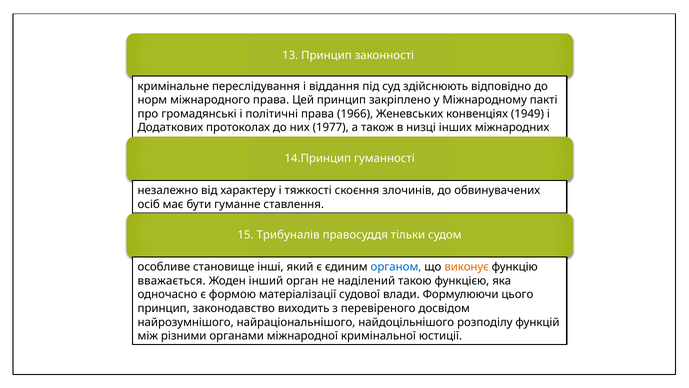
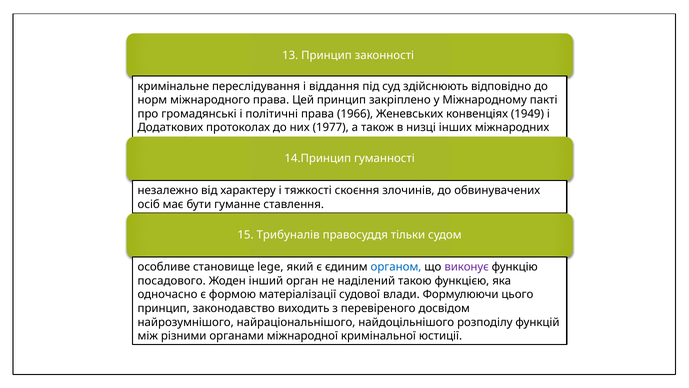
інші: інші -> lege (270, 267)
виконує colour: orange -> purple (467, 267)
вважається: вважається -> посадового (172, 281)
